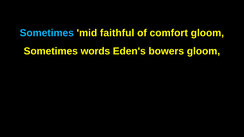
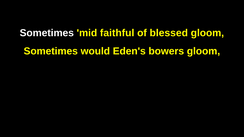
Sometimes colour: light blue -> white (47, 33)
comfort: comfort -> blessed (169, 33)
words: words -> would (95, 51)
